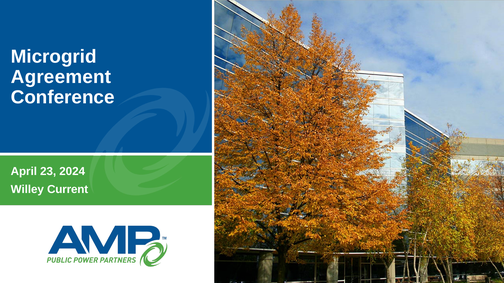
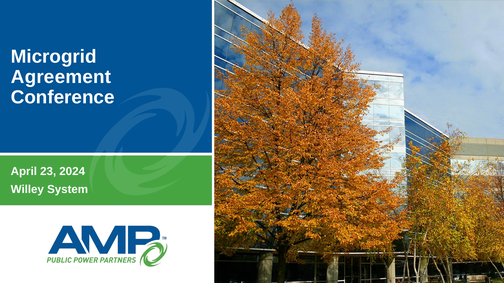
Current: Current -> System (68, 190)
